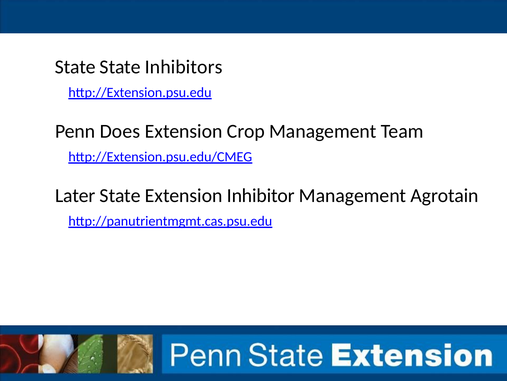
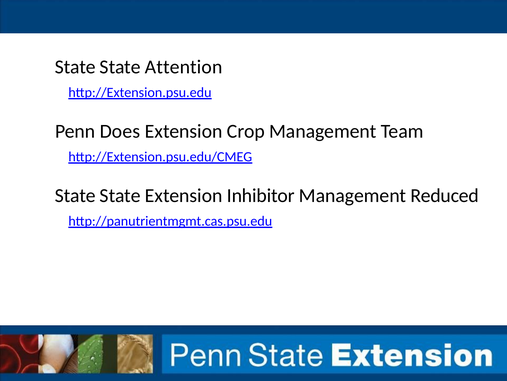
Inhibitors: Inhibitors -> Attention (184, 67)
Later: Later -> State (75, 195)
Agrotain: Agrotain -> Reduced (445, 195)
